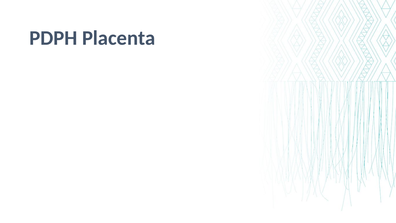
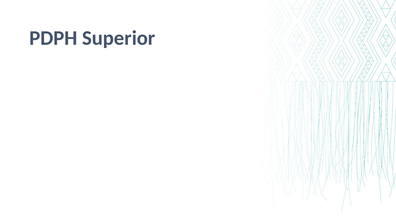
Placenta: Placenta -> Superior (119, 38)
